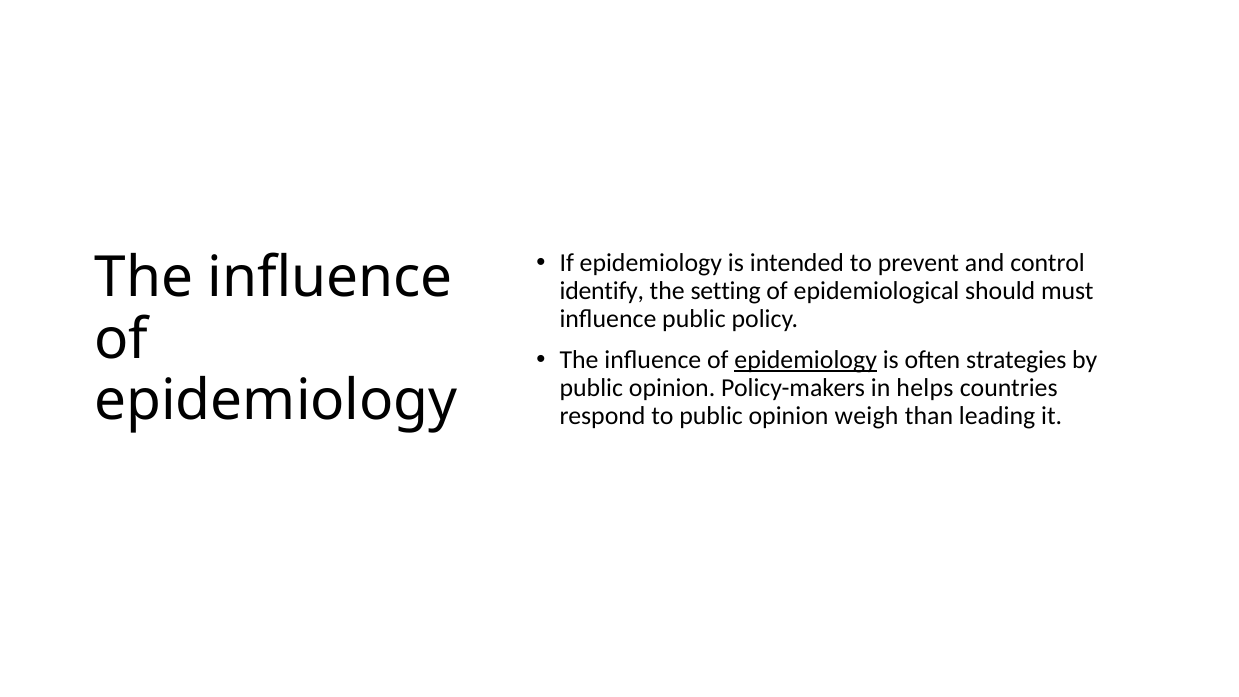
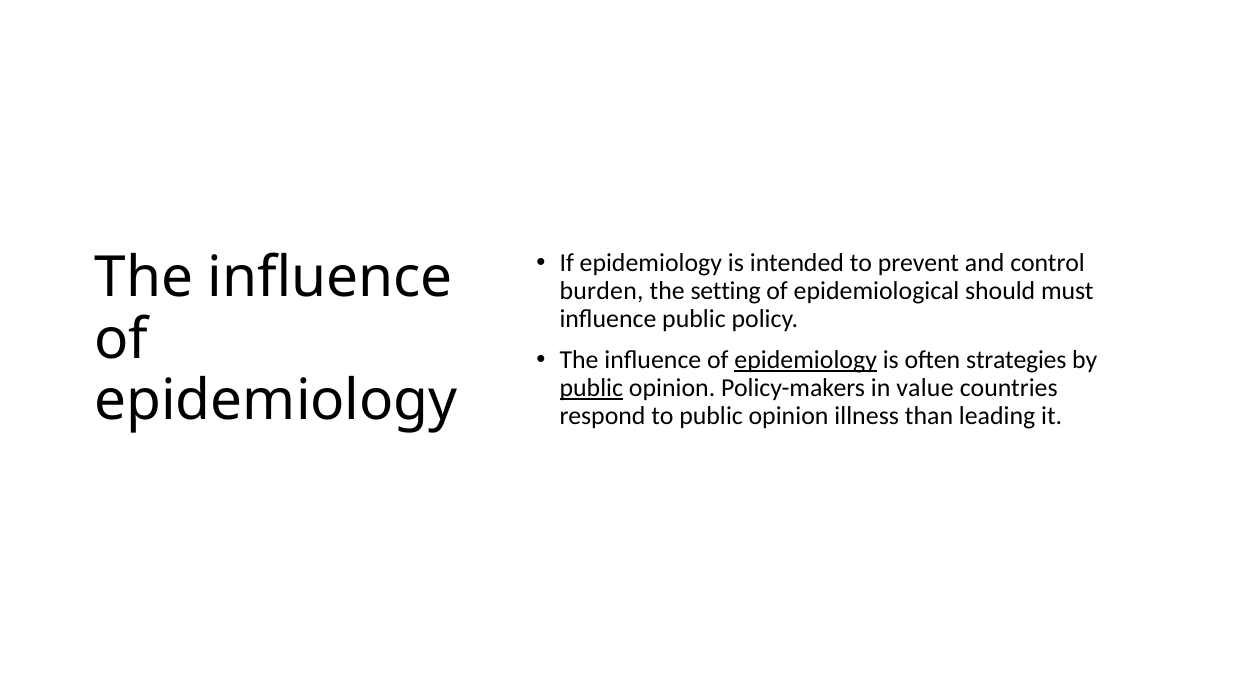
identify: identify -> burden (602, 291)
public underline: none -> present (591, 388)
helps: helps -> value (925, 388)
weigh: weigh -> illness (867, 416)
